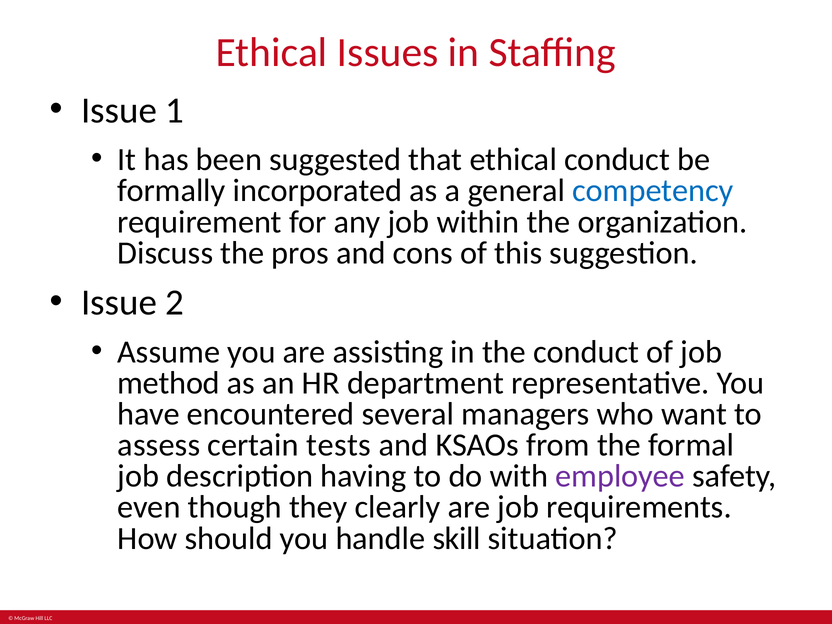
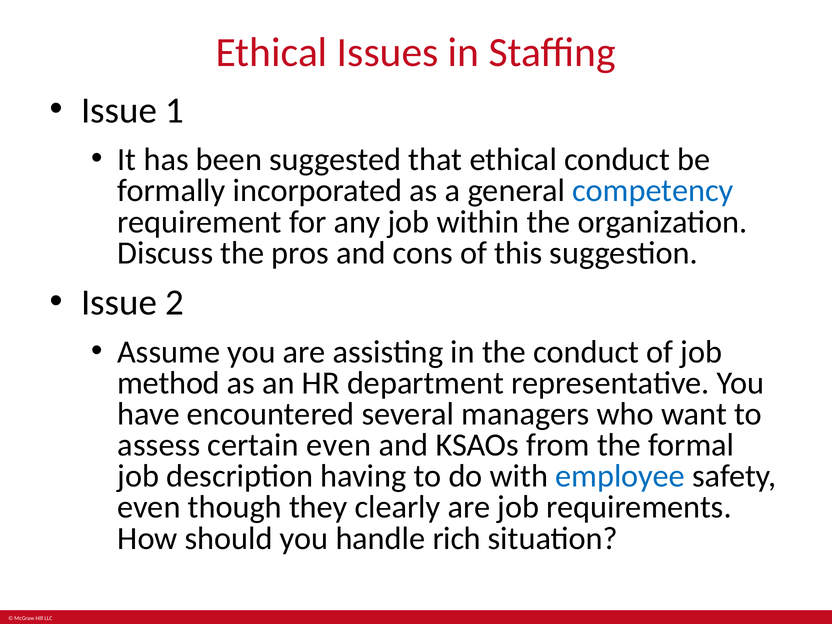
certain tests: tests -> even (339, 445)
employee colour: purple -> blue (620, 476)
skill: skill -> rich (457, 538)
